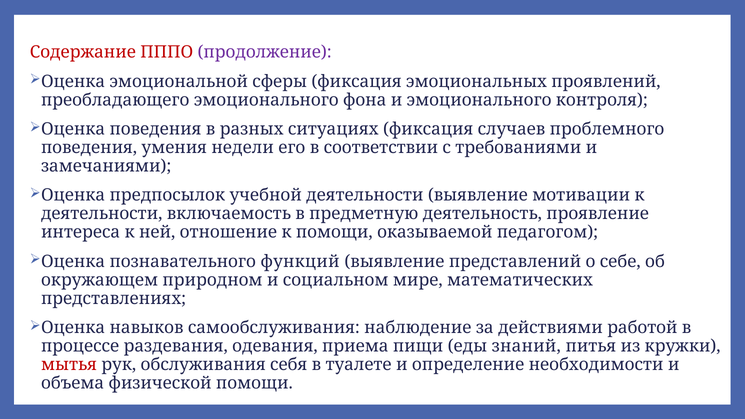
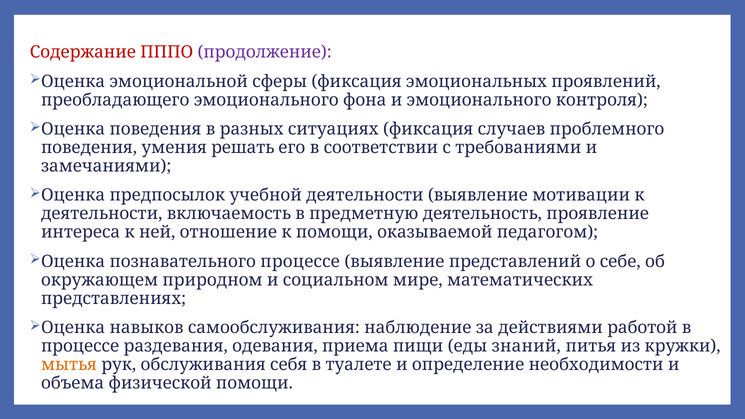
недели: недели -> решать (243, 148)
познавательного функций: функций -> процессе (300, 262)
мытья colour: red -> orange (69, 365)
